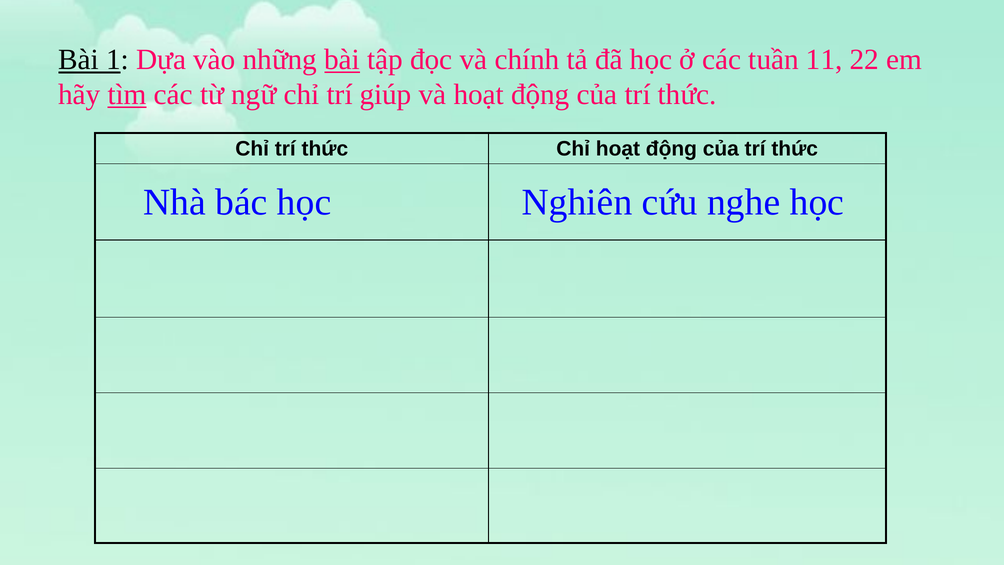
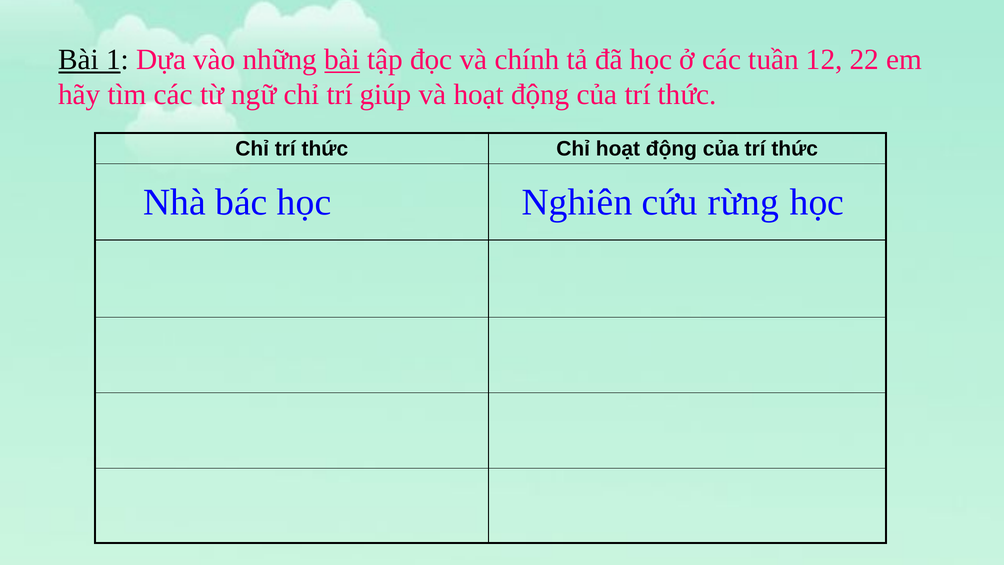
11: 11 -> 12 (824, 60)
tìm underline: present -> none (127, 95)
nghe: nghe -> rừng (743, 202)
